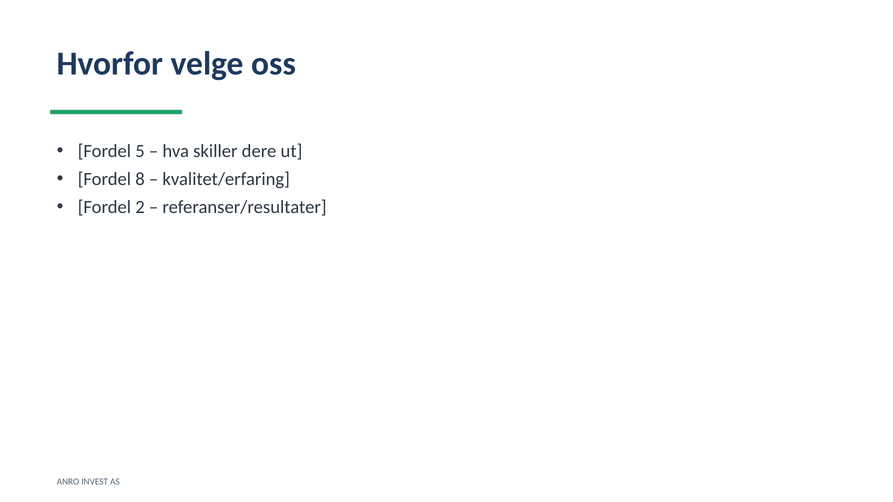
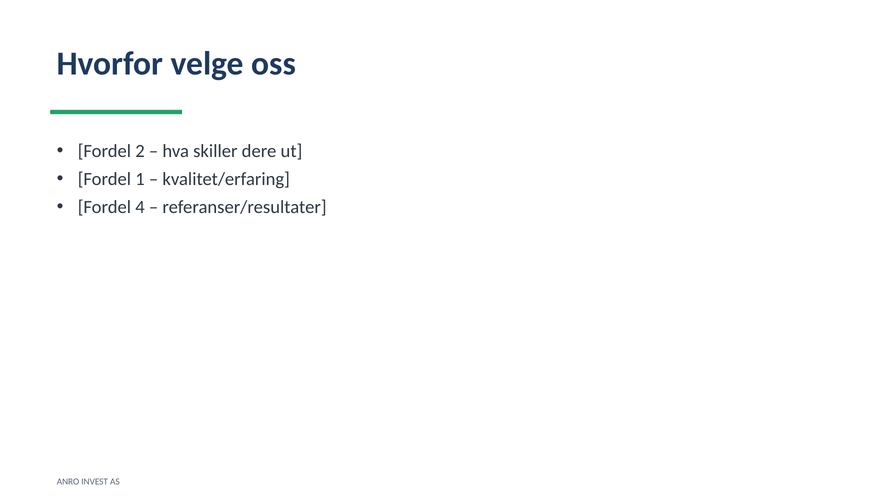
5: 5 -> 2 (140, 151)
8: 8 -> 1 (140, 179)
2: 2 -> 4 (140, 207)
